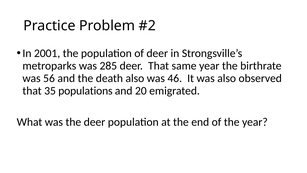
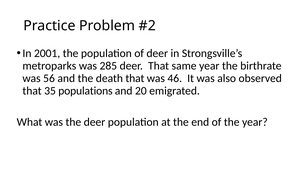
death also: also -> that (135, 78)
